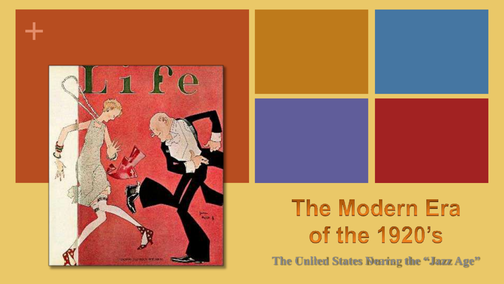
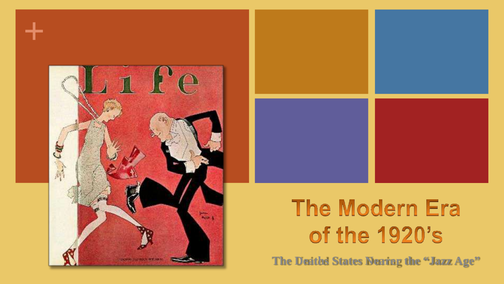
Cullen: Cullen -> Deaths (312, 260)
